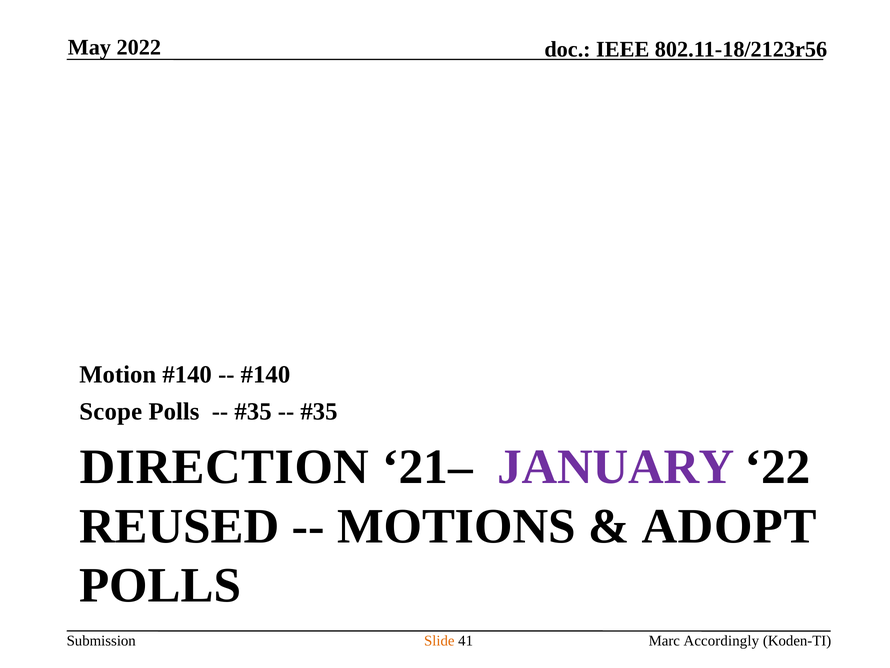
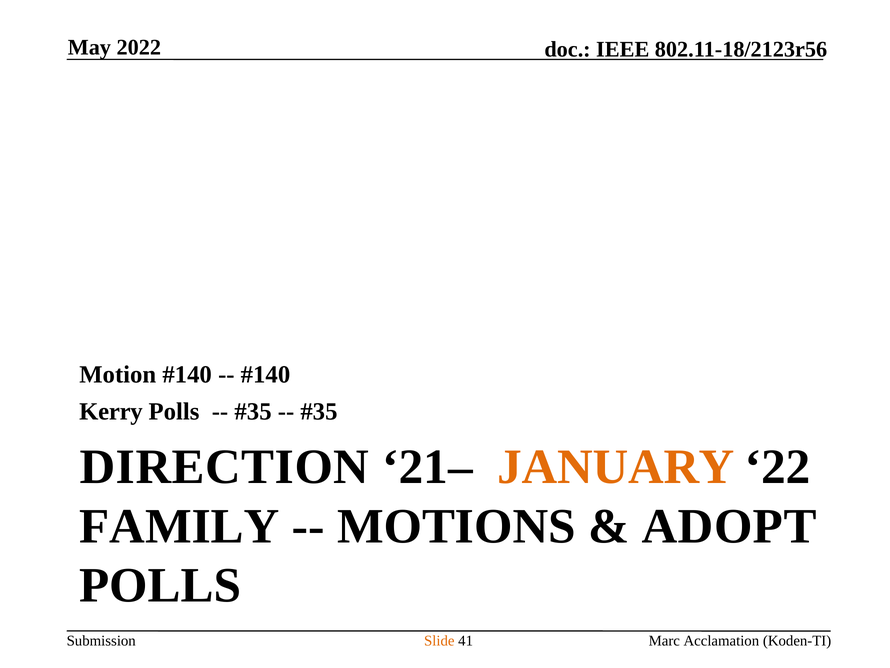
Scope: Scope -> Kerry (111, 411)
JANUARY colour: purple -> orange (616, 467)
REUSED: REUSED -> FAMILY (179, 526)
Accordingly: Accordingly -> Acclamation (721, 640)
